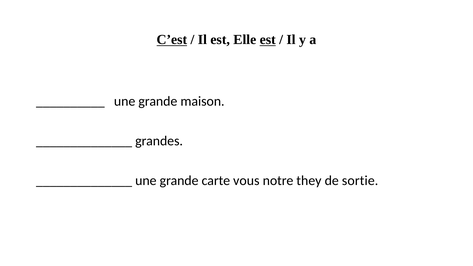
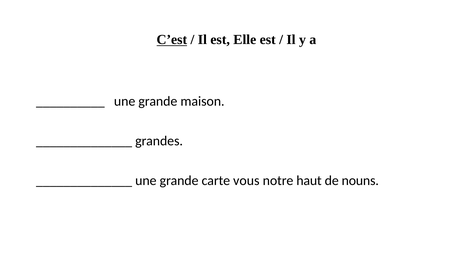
est underline: present -> none (268, 40)
they: they -> haut (309, 181)
sortie: sortie -> nouns (360, 181)
